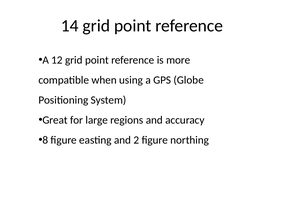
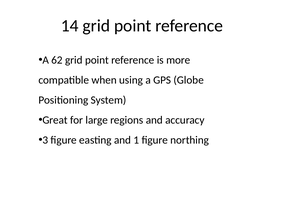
12: 12 -> 62 (57, 60)
8: 8 -> 3 (45, 140)
2: 2 -> 1 (136, 140)
